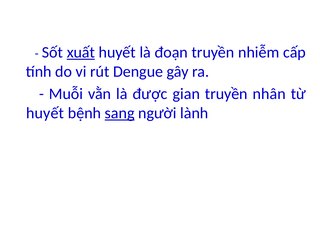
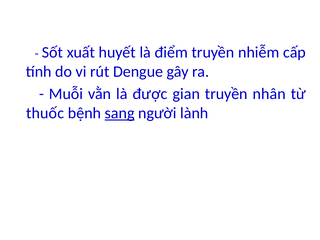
xuất underline: present -> none (81, 52)
đoạn: đoạn -> điểm (171, 52)
huyết: huyết -> thuốc (45, 113)
